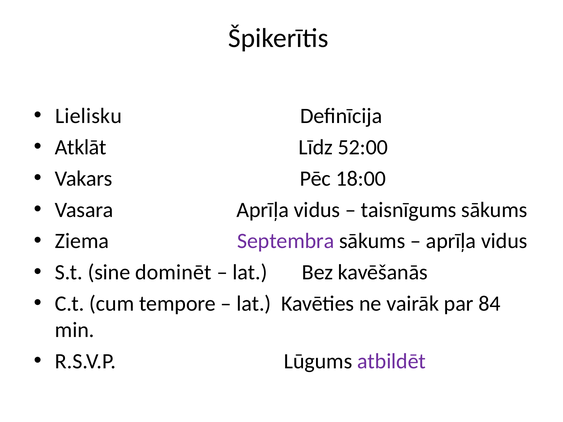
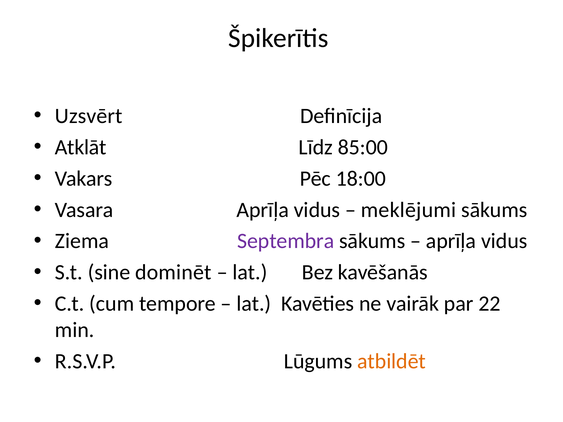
Lielisku: Lielisku -> Uzsvērt (89, 116)
52:00: 52:00 -> 85:00 (363, 147)
taisnīgums: taisnīgums -> meklējumi (409, 210)
84: 84 -> 22 (490, 304)
atbildēt colour: purple -> orange (392, 361)
